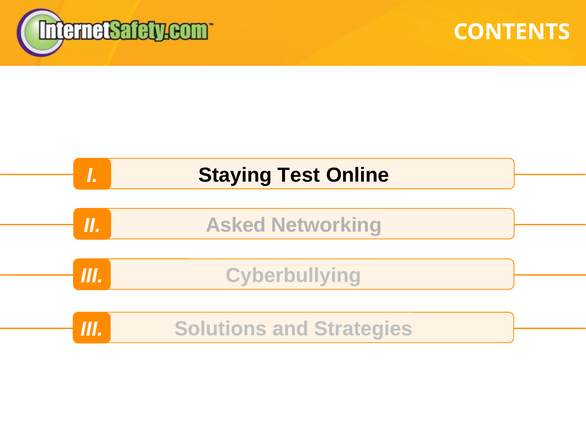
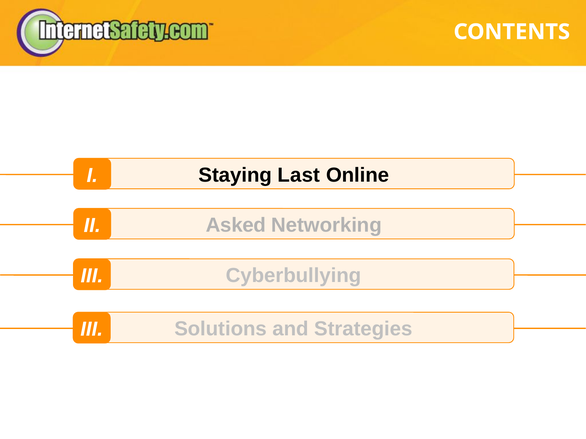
Test: Test -> Last (299, 175)
